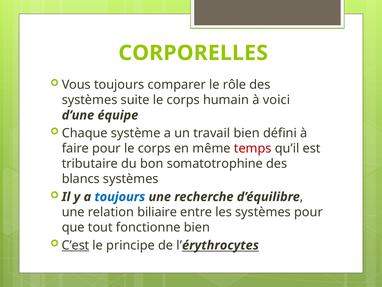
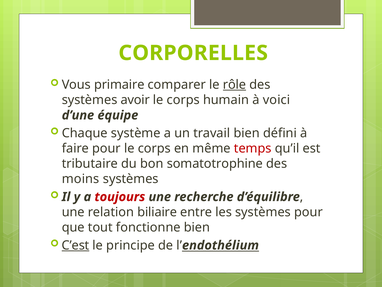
Vous toujours: toujours -> primaire (119, 84)
rôle underline: none -> present (234, 84)
suite: suite -> avoir (135, 100)
blancs: blancs -> moins (81, 179)
toujours colour: blue -> red (120, 197)
érythrocytes: érythrocytes -> endothélium (220, 245)
